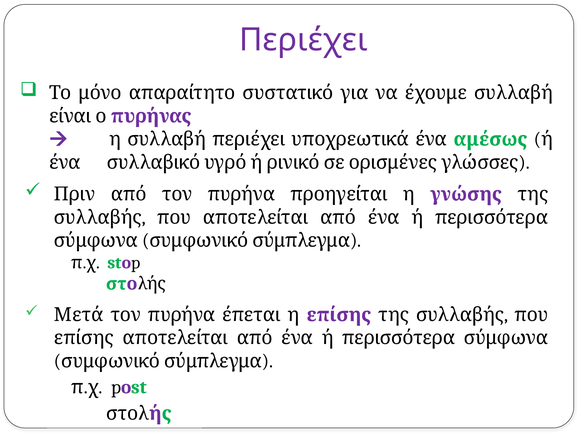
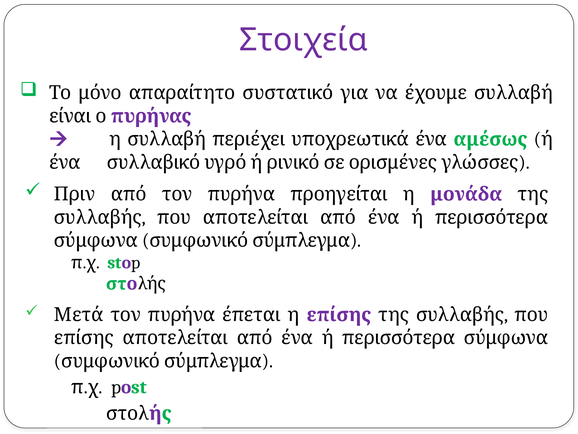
Περιέχει: Περιέχει -> Στοιχεία (303, 40)
γνώσης: γνώσης -> μονάδα (466, 194)
